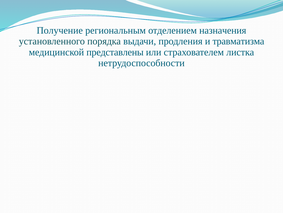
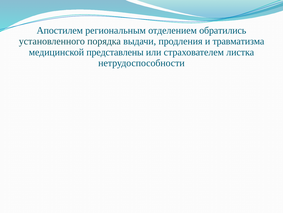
Получение: Получение -> Апостилем (60, 30)
назначения: назначения -> обратились (223, 30)
